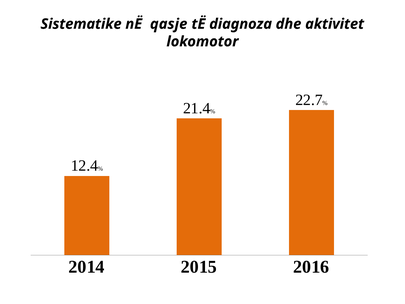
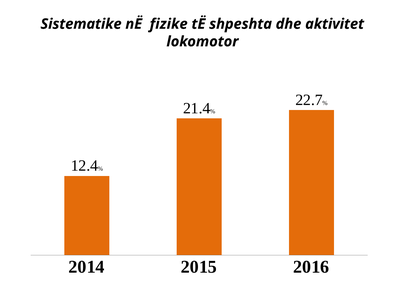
qasje: qasje -> fizike (169, 24)
diagnoza: diagnoza -> shpeshta (241, 24)
